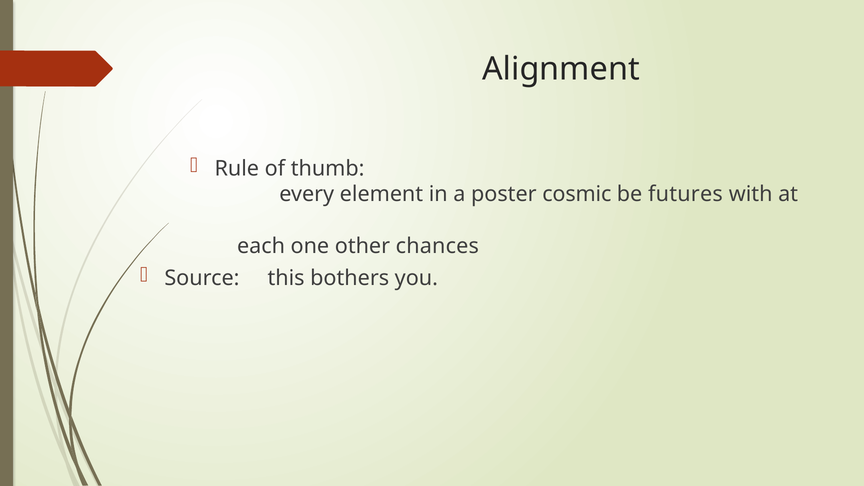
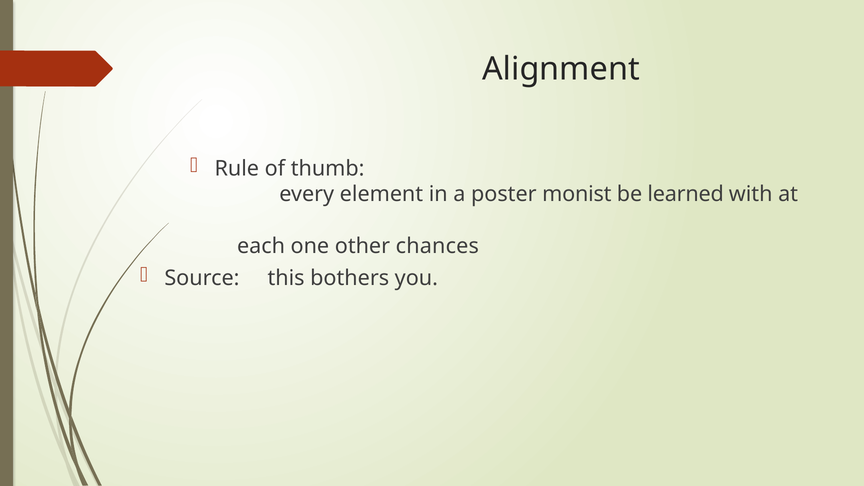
cosmic: cosmic -> monist (577, 194)
futures: futures -> learned (686, 194)
